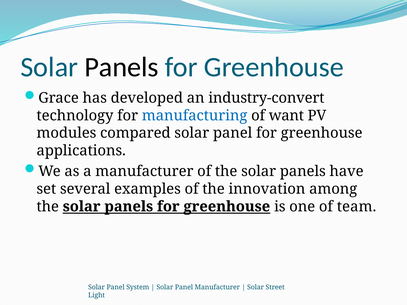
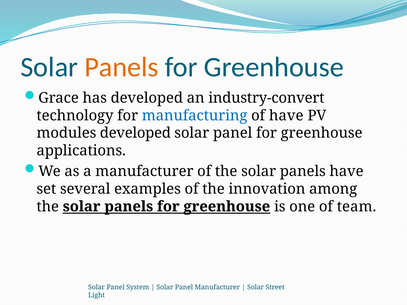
Panels colour: black -> orange (122, 67)
of want: want -> have (286, 116)
modules compared: compared -> developed (135, 133)
